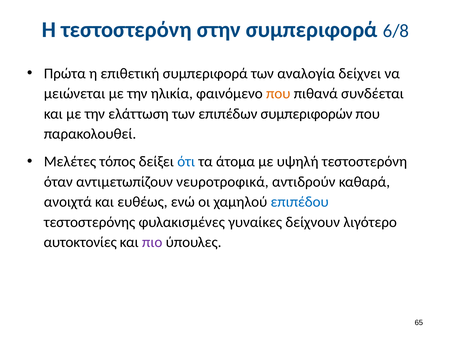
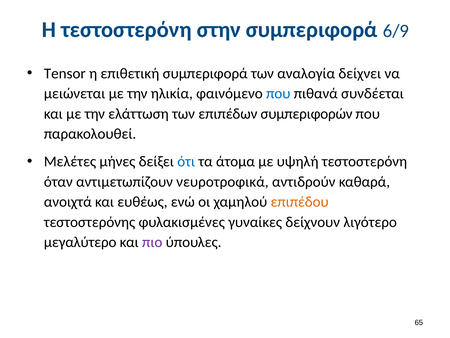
6/8: 6/8 -> 6/9 (396, 31)
Πρώτα: Πρώτα -> Tensor (65, 73)
που colour: orange -> blue (278, 93)
τόπος: τόπος -> μήνες (117, 161)
επιπέδου colour: blue -> orange (300, 202)
αυτοκτονίες: αυτοκτονίες -> μεγαλύτερο (80, 242)
